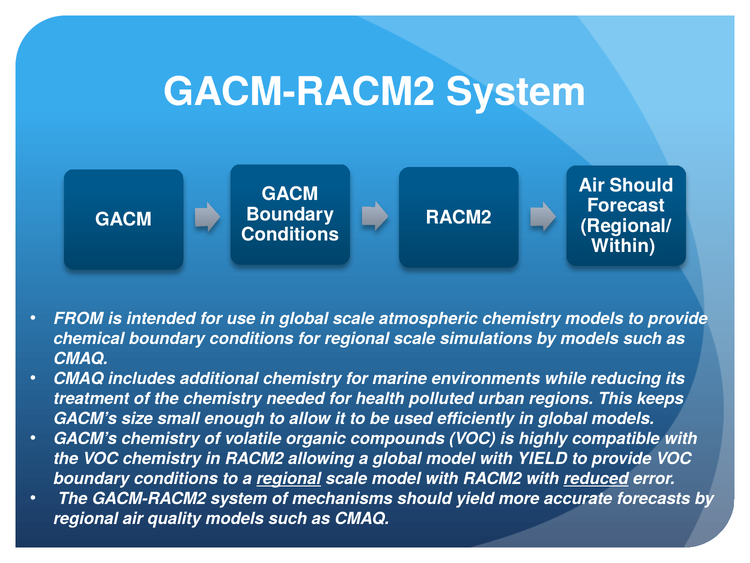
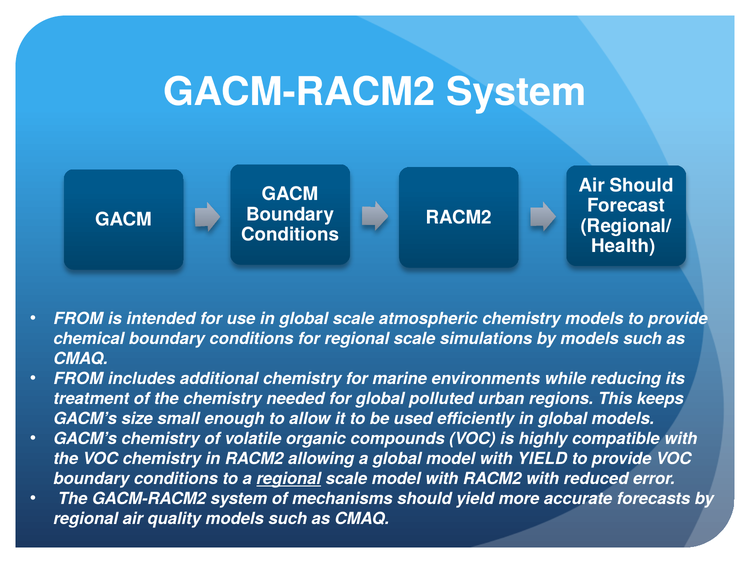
Within: Within -> Health (623, 246)
CMAQ: CMAQ -> FROM (78, 378)
for health: health -> global (380, 398)
reduced underline: present -> none (596, 478)
